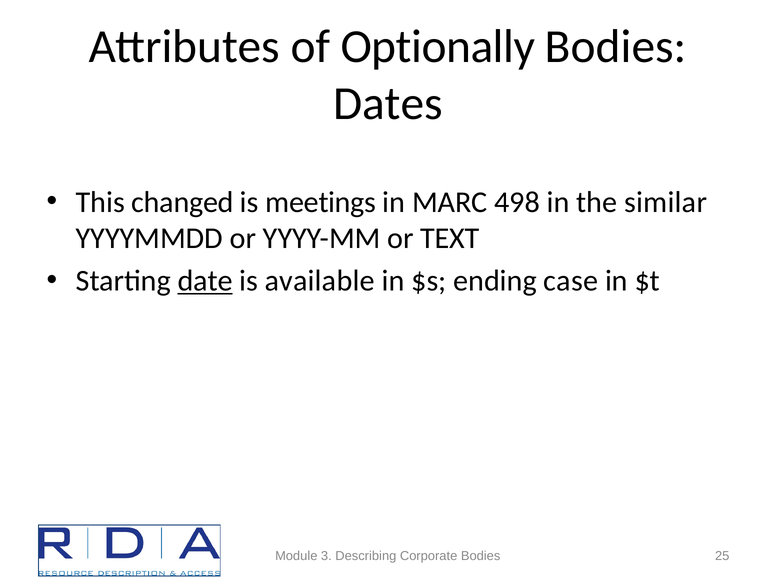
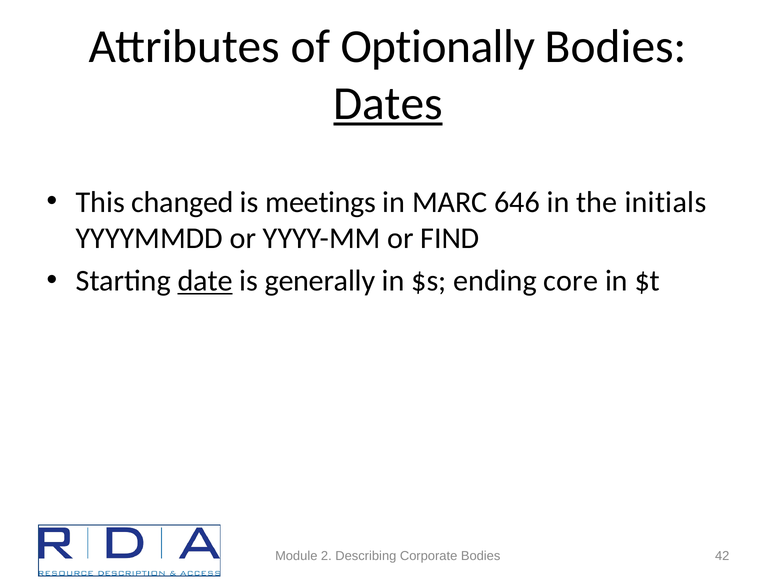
Dates underline: none -> present (388, 104)
498: 498 -> 646 (517, 202)
similar: similar -> initials (665, 202)
TEXT: TEXT -> FIND (450, 238)
available: available -> generally (320, 281)
case: case -> core (571, 281)
3: 3 -> 2 (326, 556)
25: 25 -> 42 (722, 556)
